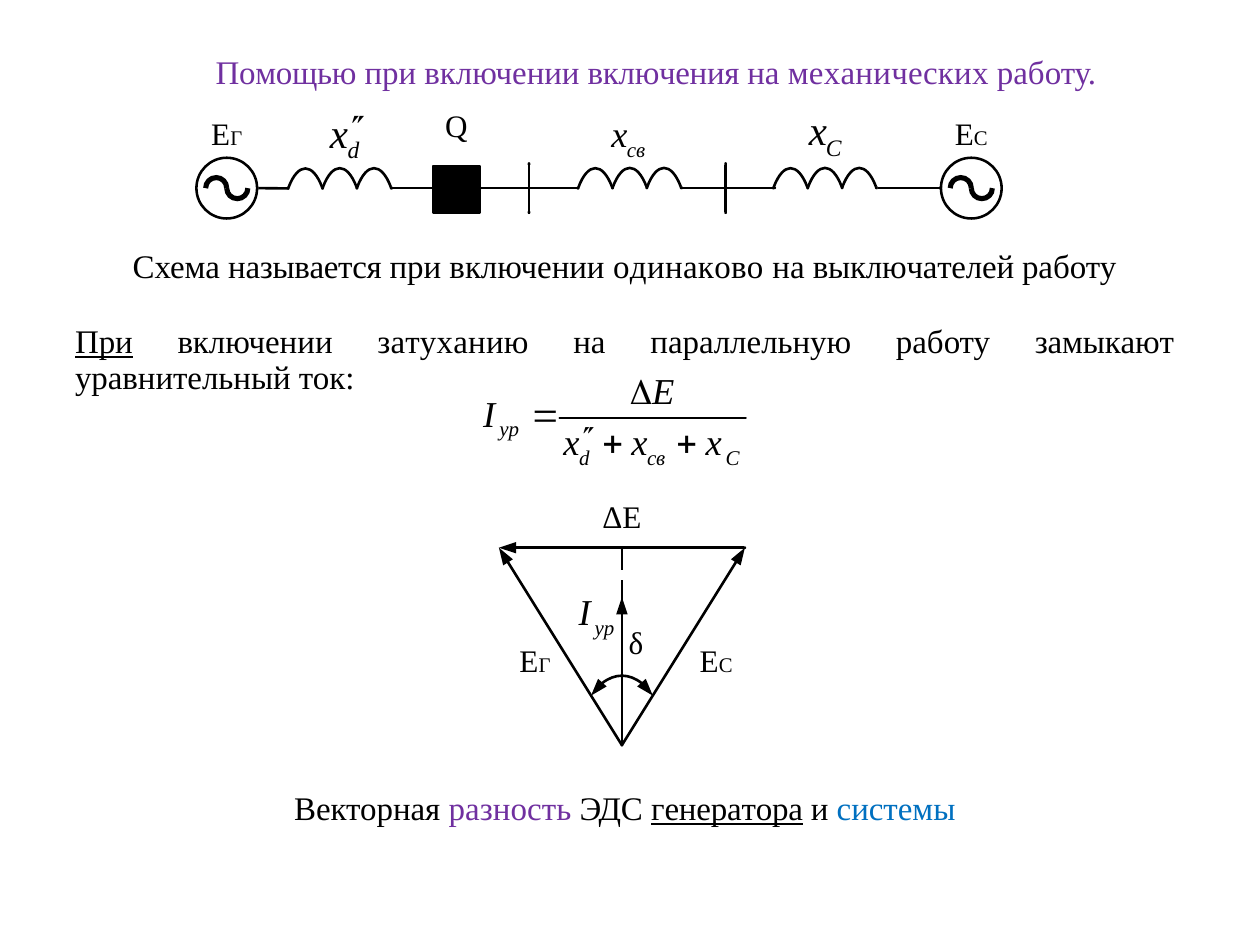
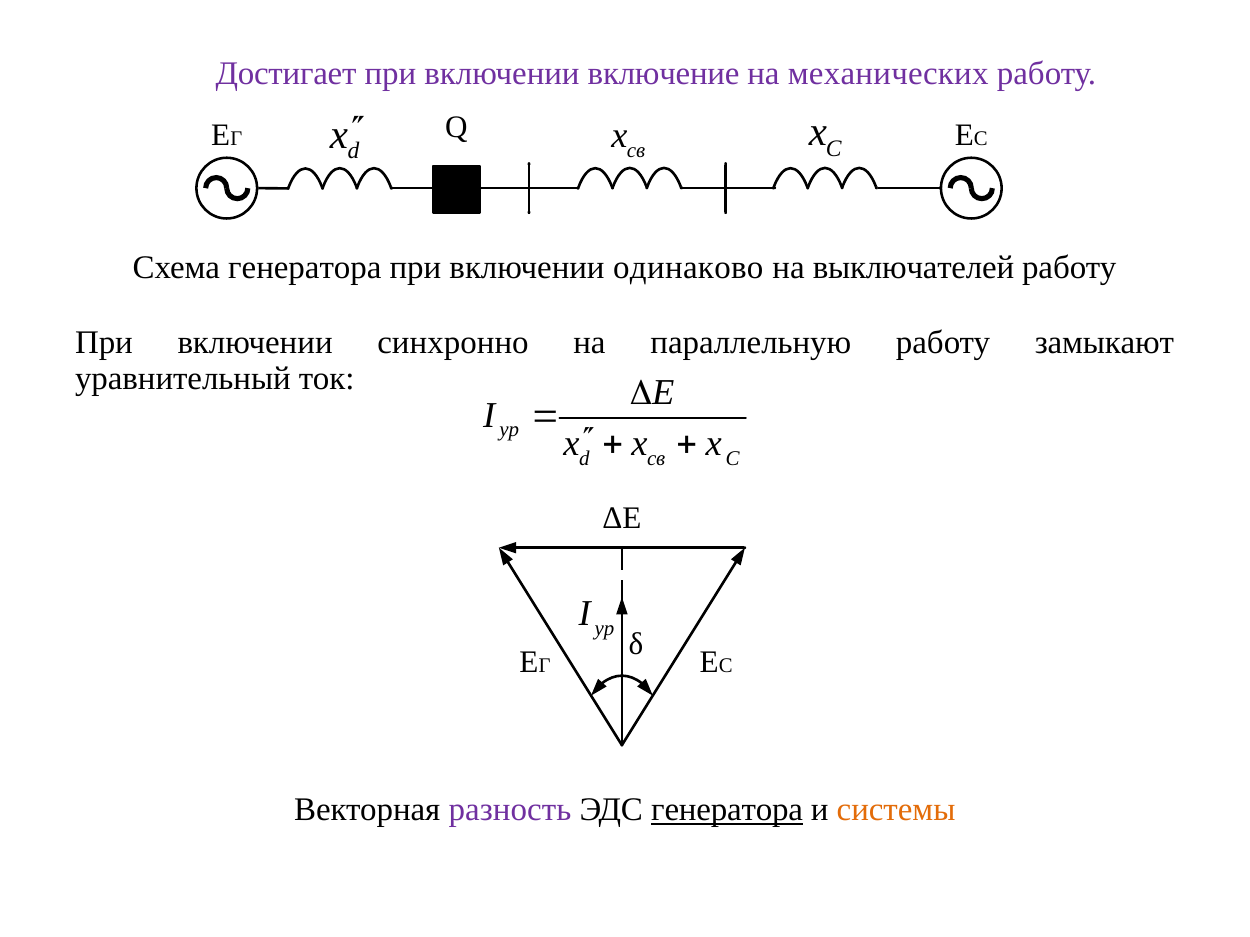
Помощью: Помощью -> Достигает (286, 74)
включения: включения -> включение (664, 74)
Схема называется: называется -> генератора (305, 268)
При underline: present -> none (104, 343)
затуханию: затуханию -> синхронно (453, 343)
системы colour: blue -> orange (896, 810)
